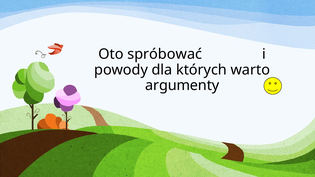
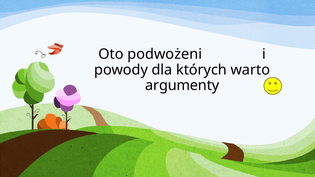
spróbować: spróbować -> podwożeni (165, 54)
